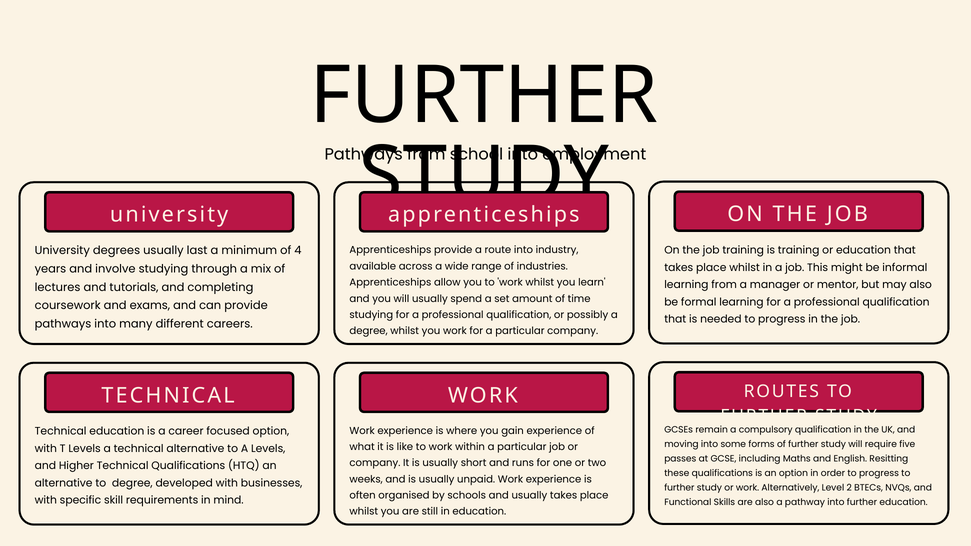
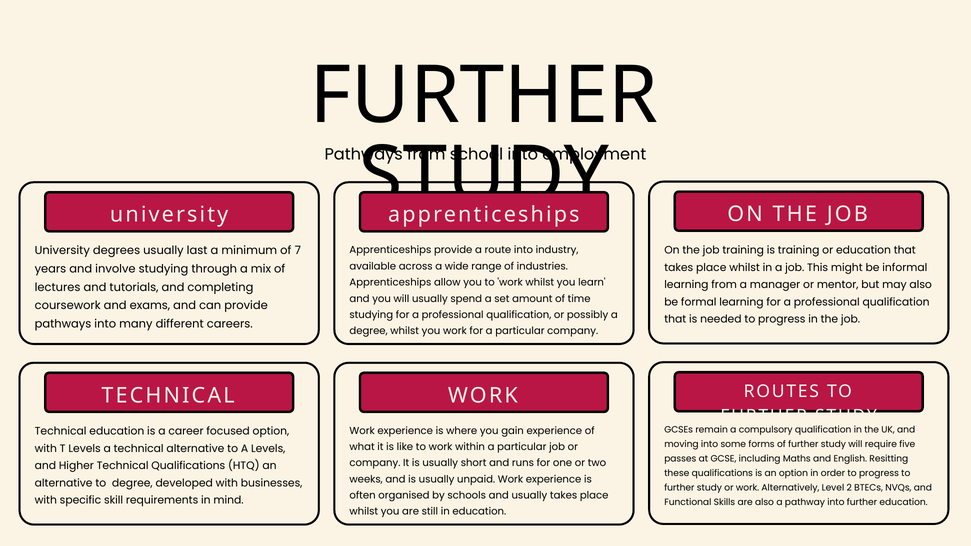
4: 4 -> 7 (298, 251)
